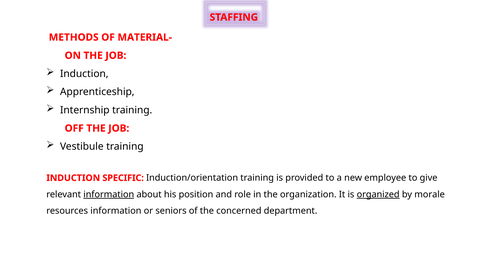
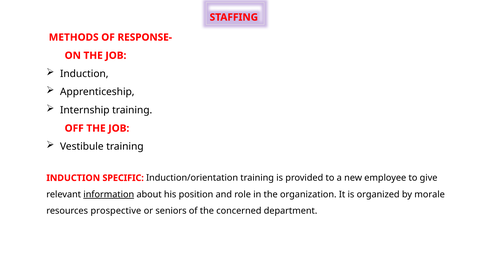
MATERIAL-: MATERIAL- -> RESPONSE- (145, 37)
organized underline: present -> none (378, 195)
resources information: information -> prospective (116, 211)
